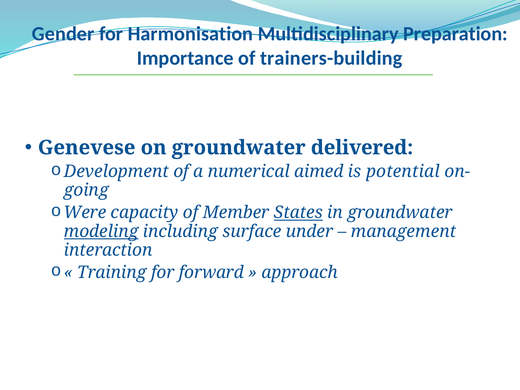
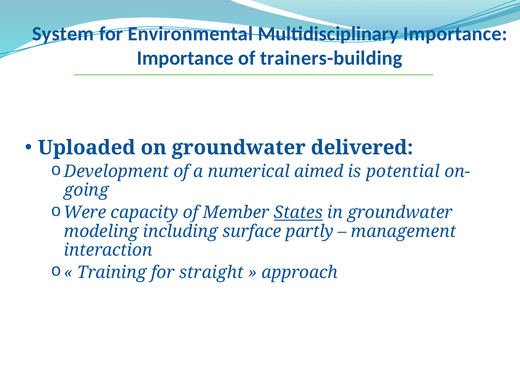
Gender: Gender -> System (63, 34)
Harmonisation: Harmonisation -> Environmental (190, 34)
Multidisciplinary Preparation: Preparation -> Importance (455, 34)
Genevese: Genevese -> Uploaded (87, 148)
modeling underline: present -> none (101, 231)
under: under -> partly (310, 231)
forward: forward -> straight (211, 272)
